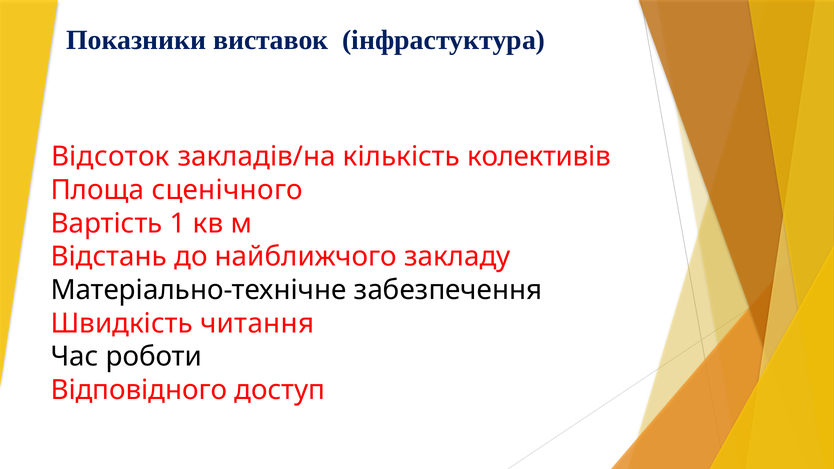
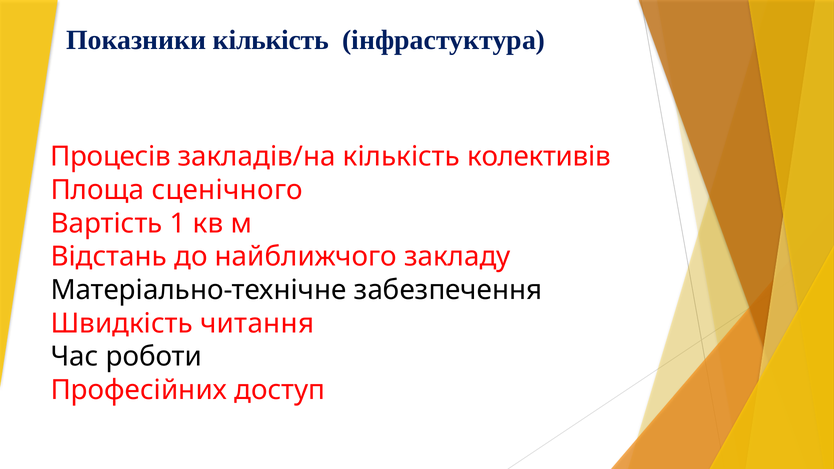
Показники виставок: виставок -> кількість (271, 40)
Відсоток: Відсоток -> Процесів (111, 157)
Відповідного: Відповідного -> Професійних (139, 390)
